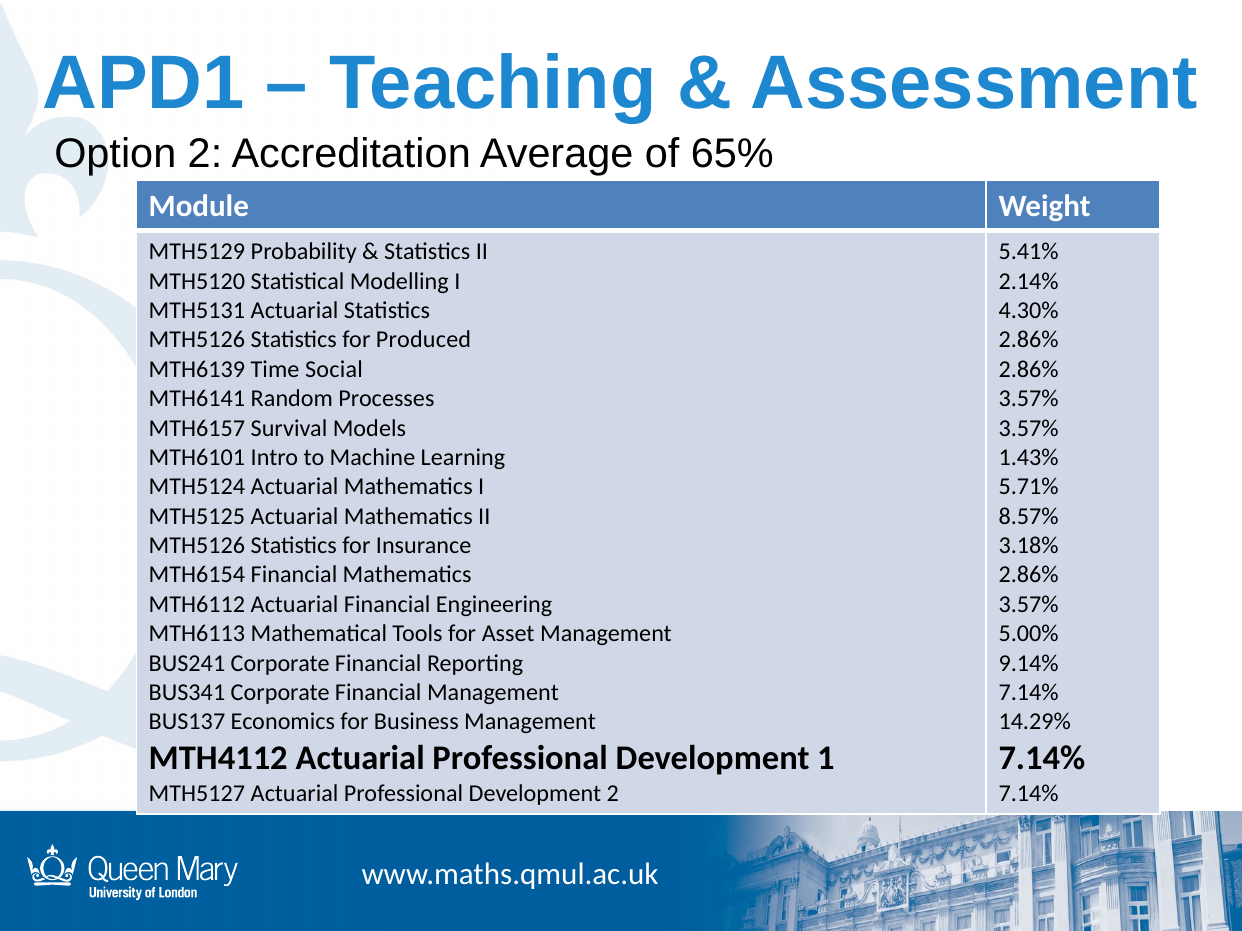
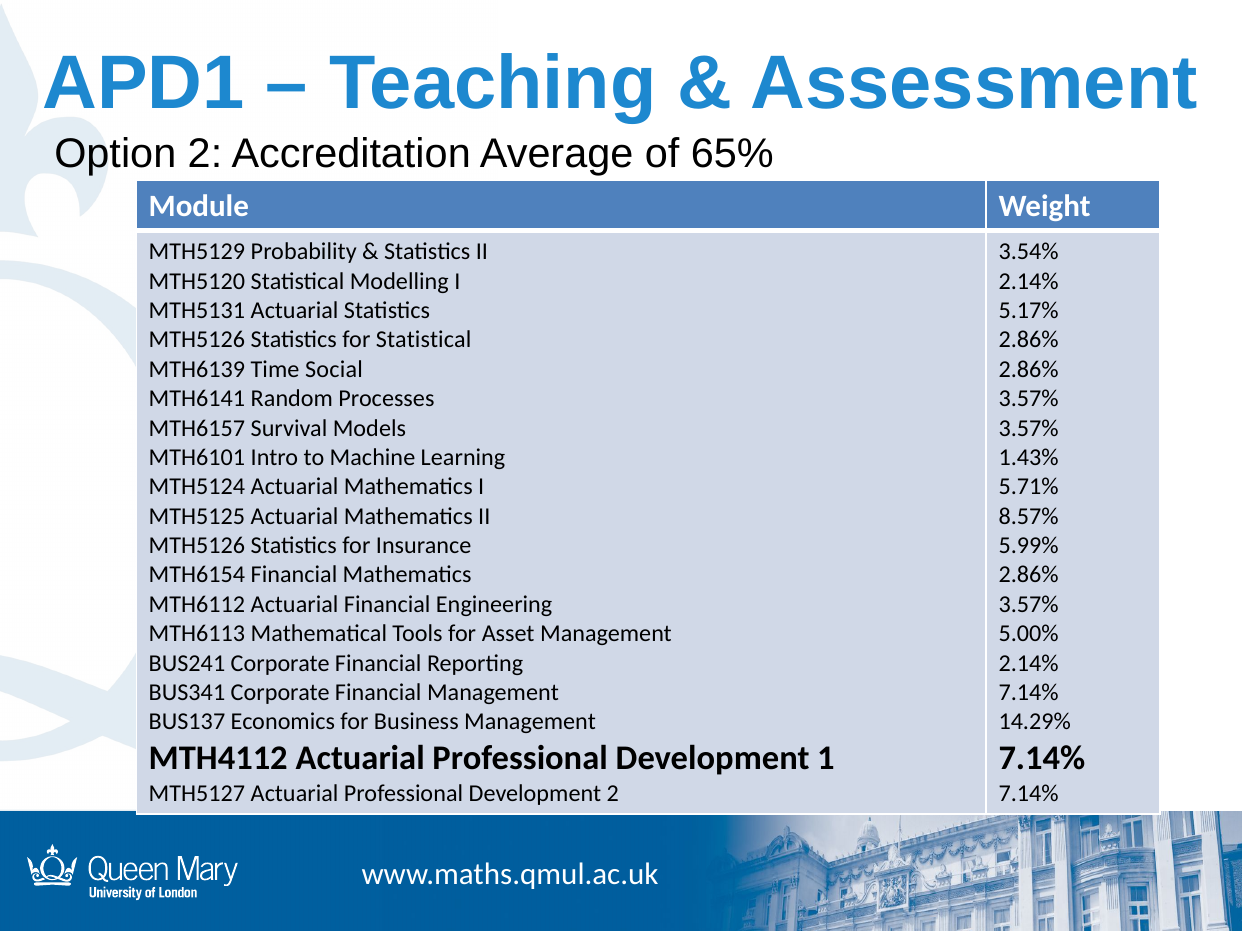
5.41%: 5.41% -> 3.54% (1029, 252)
4.30%: 4.30% -> 5.17% (1029, 311)
for Produced: Produced -> Statistical (424, 340)
3.18%: 3.18% -> 5.99% (1029, 546)
9.14%: 9.14% -> 2.14% (1029, 663)
